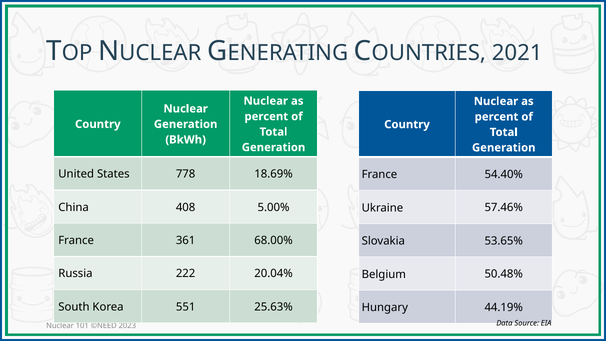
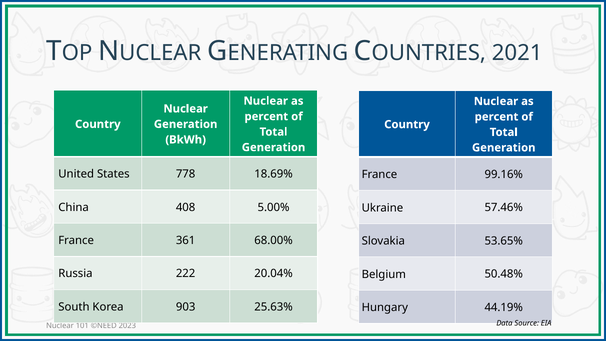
54.40%: 54.40% -> 99.16% (504, 174)
551: 551 -> 903 (186, 307)
